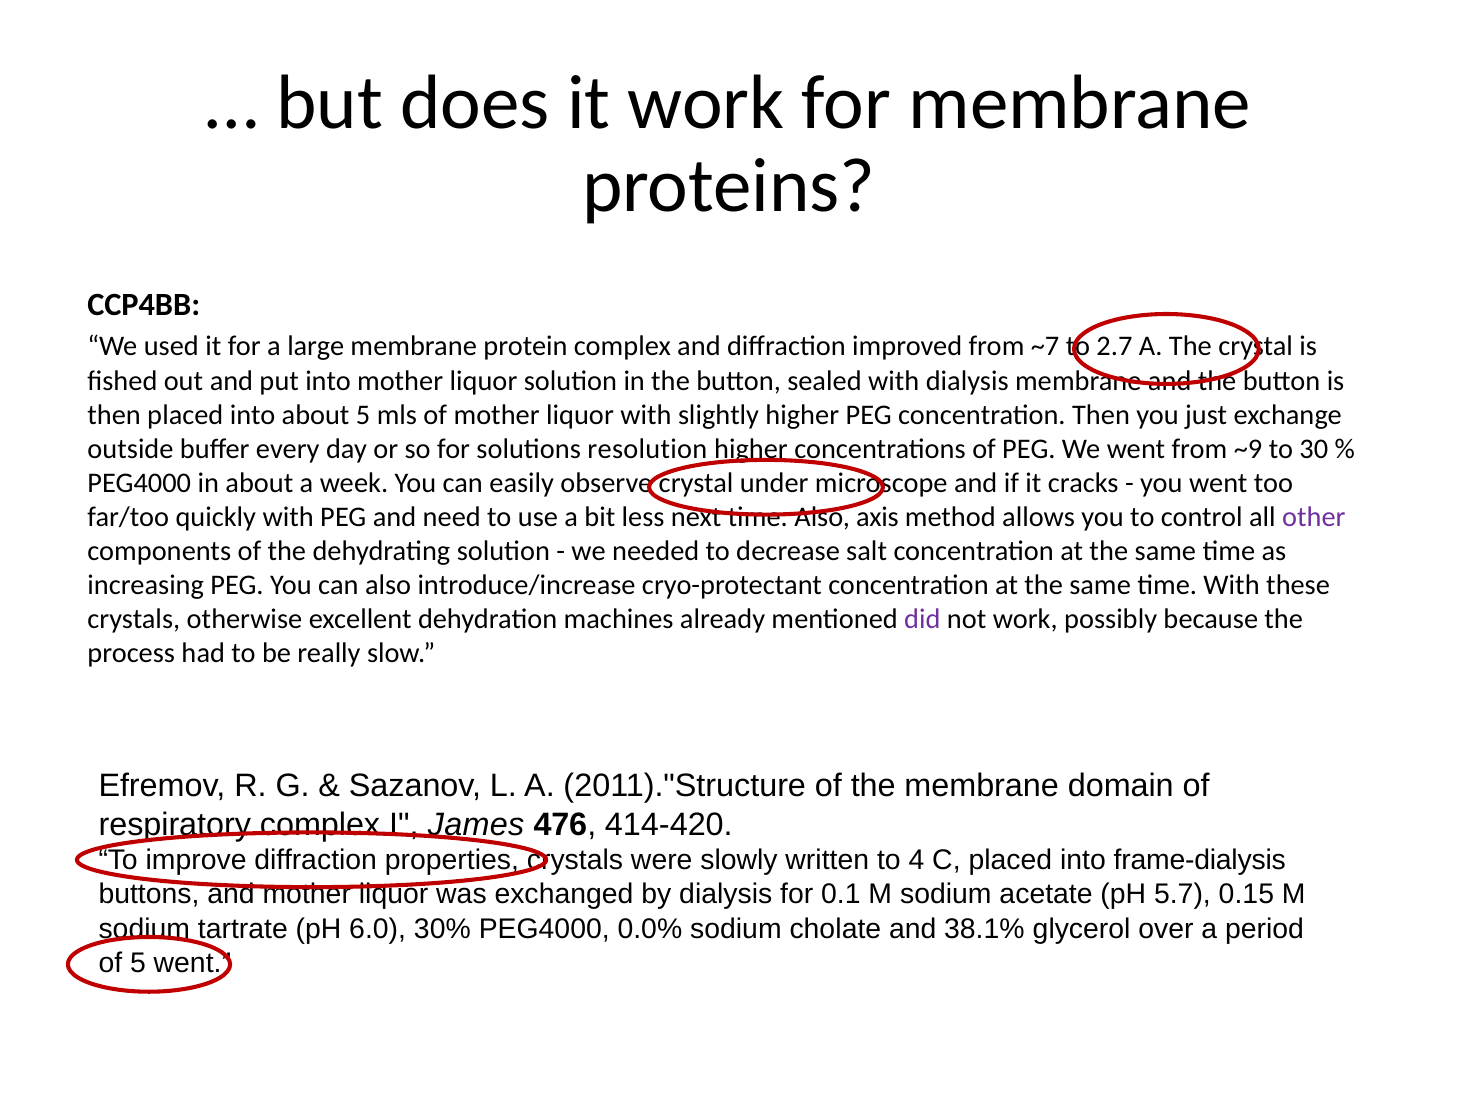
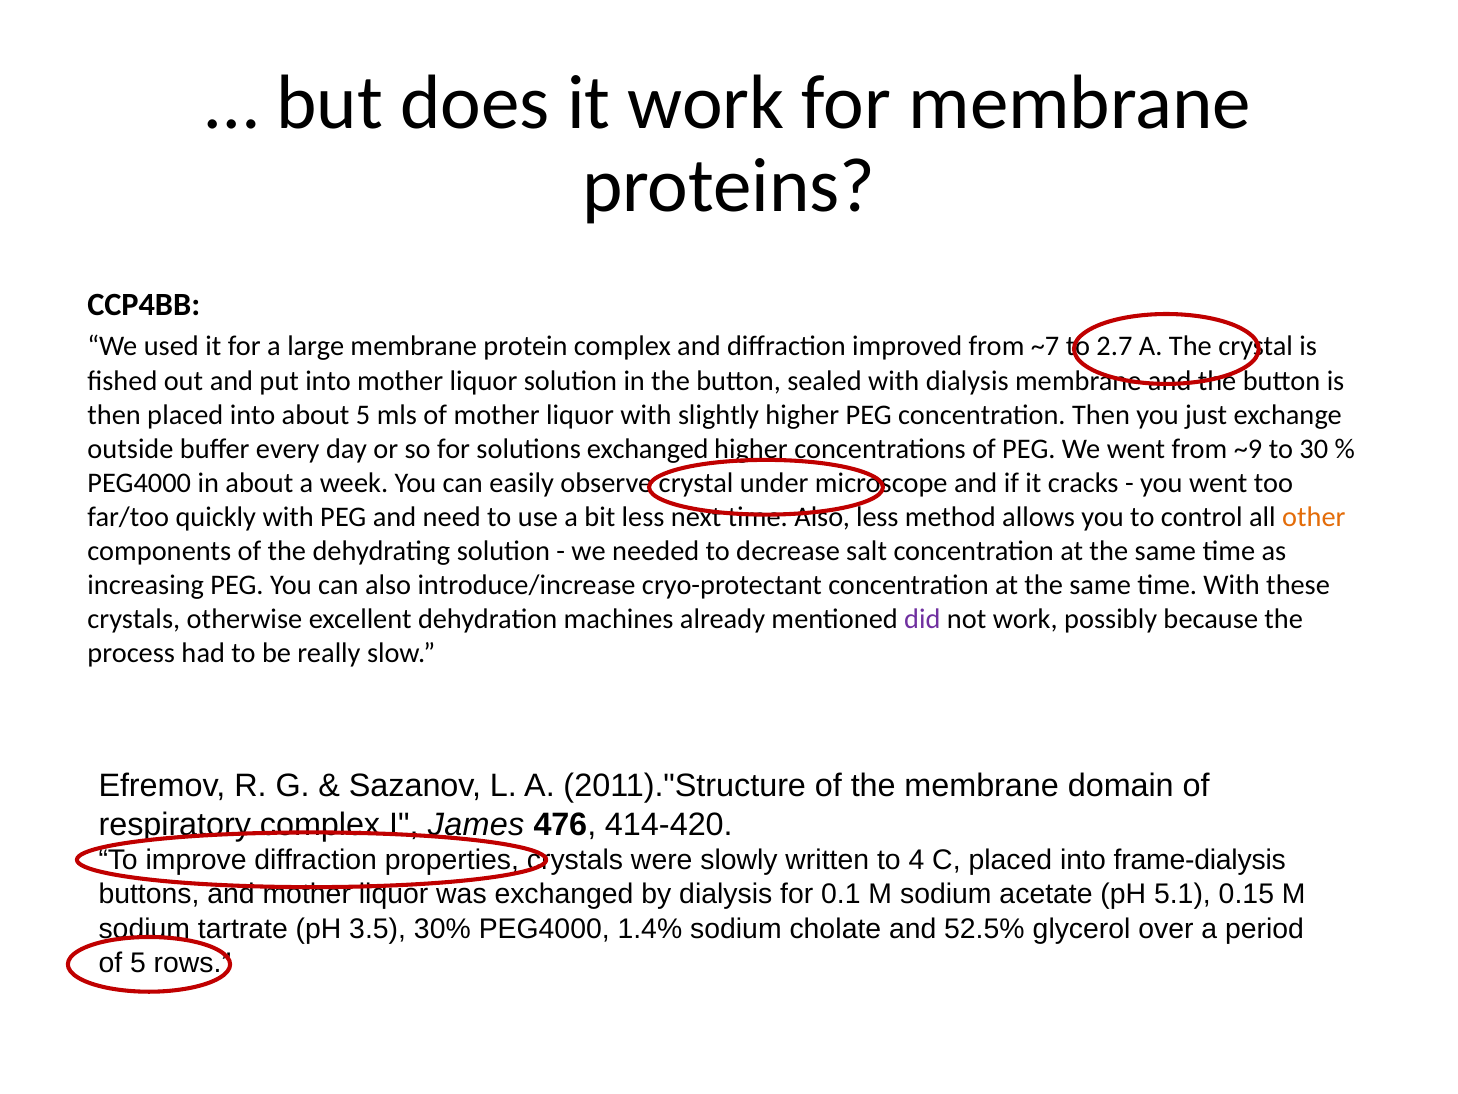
solutions resolution: resolution -> exchanged (648, 449)
Also axis: axis -> less (877, 517)
other colour: purple -> orange (1314, 517)
5.7: 5.7 -> 5.1 (1182, 894)
6.0: 6.0 -> 3.5 (378, 928)
0.0%: 0.0% -> 1.4% (650, 928)
38.1%: 38.1% -> 52.5% (984, 928)
5 went: went -> rows (192, 962)
